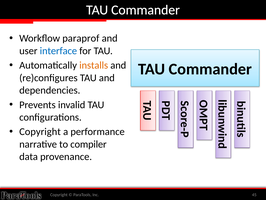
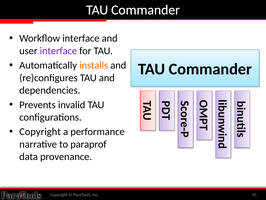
Workflow paraprof: paraprof -> interface (81, 38)
interface colour: blue -> purple (58, 51)
compiler: compiler -> paraprof (88, 144)
